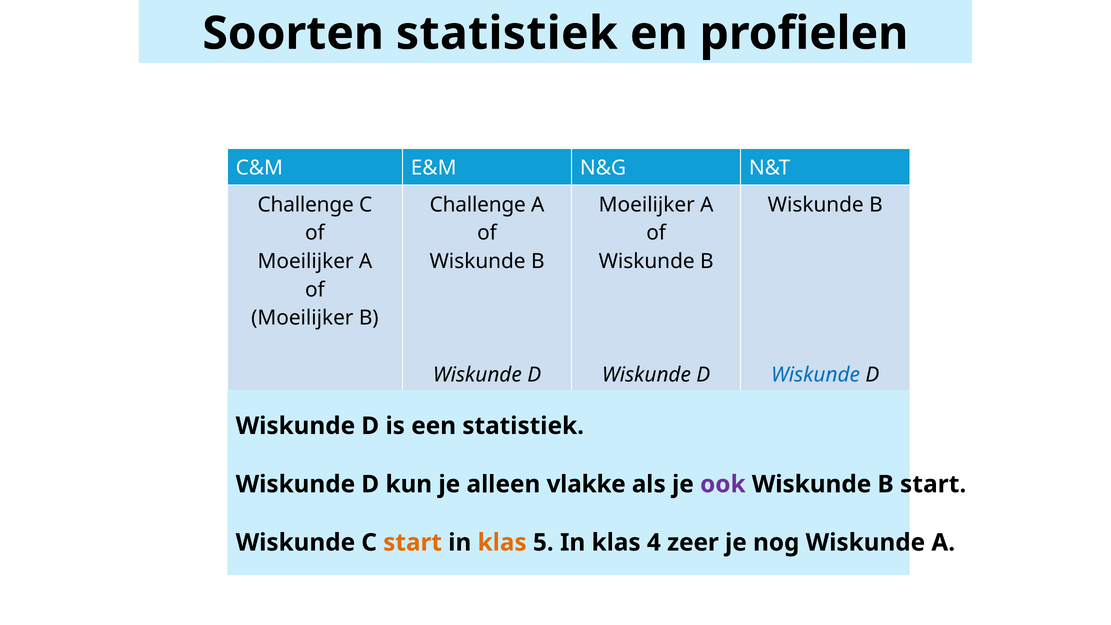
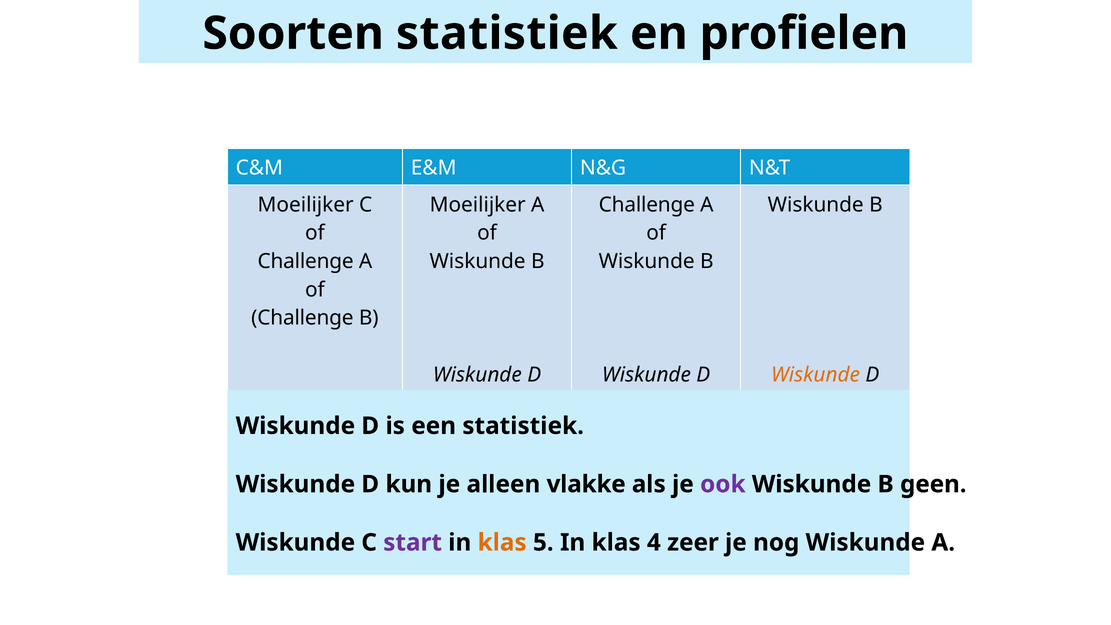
Challenge: Challenge -> Moeilijker (306, 205)
Challenge: Challenge -> Moeilijker (478, 205)
Moeilijker: Moeilijker -> Challenge (647, 205)
Moeilijker: Moeilijker -> Challenge (306, 261)
Moeilijker: Moeilijker -> Challenge (302, 318)
Wiskunde colour: blue -> orange (816, 375)
B start: start -> geen (933, 484)
start colour: orange -> purple (413, 543)
